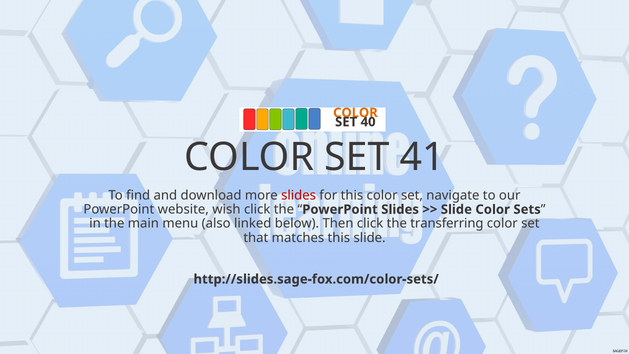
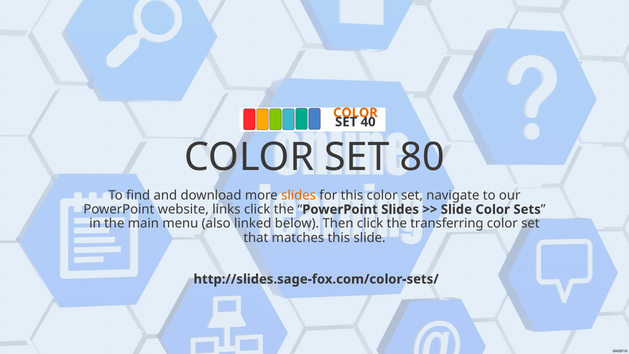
41: 41 -> 80 (422, 157)
slides colour: red -> orange (299, 195)
wish: wish -> links (226, 209)
